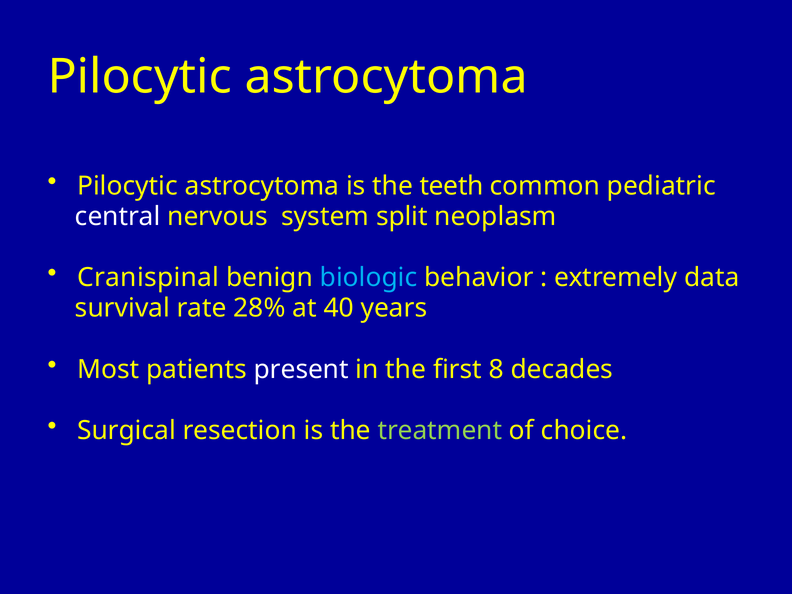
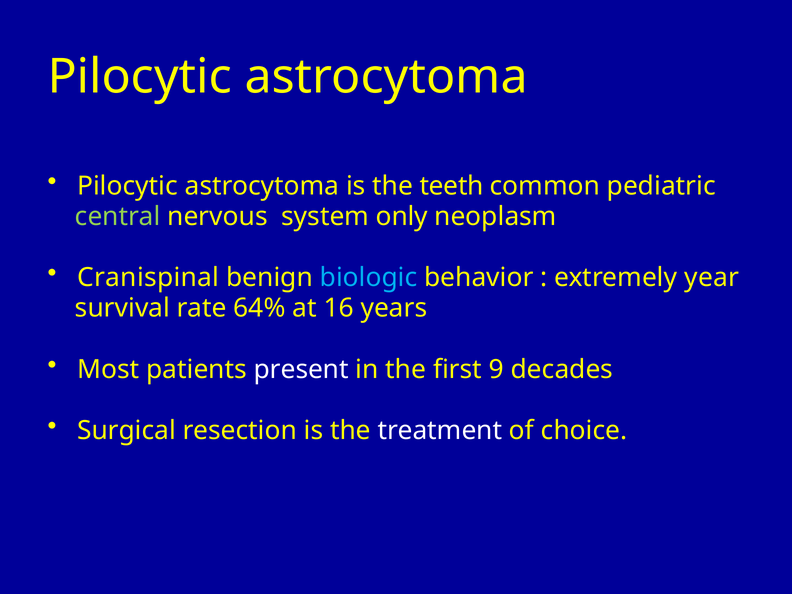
central colour: white -> light green (118, 216)
split: split -> only (402, 216)
data: data -> year (712, 278)
28%: 28% -> 64% (259, 308)
40: 40 -> 16 (339, 308)
8: 8 -> 9 (496, 369)
treatment colour: light green -> white (440, 431)
